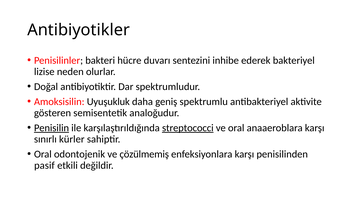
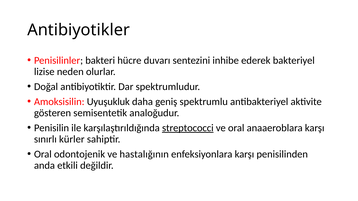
Penisilin underline: present -> none (51, 128)
çözülmemiş: çözülmemiş -> hastalığının (144, 154)
pasif: pasif -> anda (44, 166)
